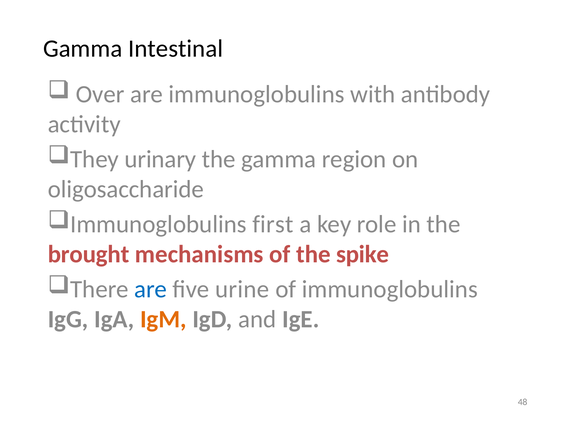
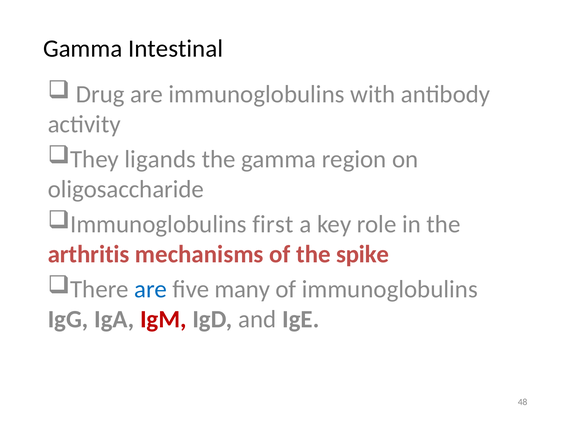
Over: Over -> Drug (100, 94)
urinary: urinary -> ligands (160, 159)
brought: brought -> arthritis (89, 254)
urine: urine -> many (242, 289)
IgM colour: orange -> red (163, 319)
